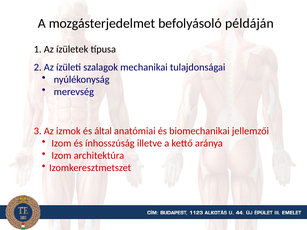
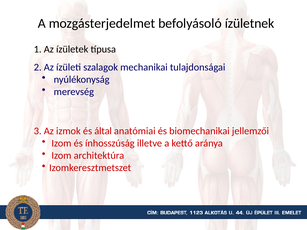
példáján: példáján -> ízületnek (250, 23)
